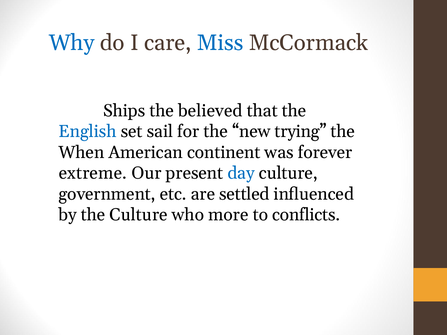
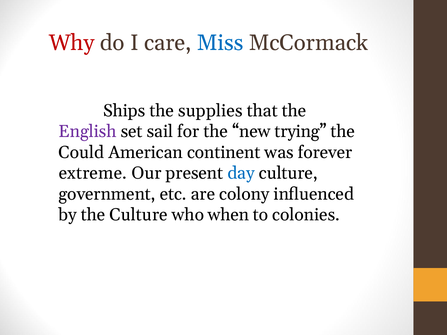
Why colour: blue -> red (72, 43)
believed: believed -> supplies (210, 111)
English colour: blue -> purple (88, 132)
When: When -> Could (81, 152)
settled: settled -> colony (244, 194)
more: more -> when (228, 215)
conflicts: conflicts -> colonies (306, 215)
